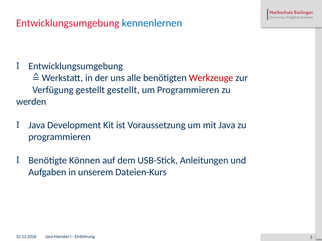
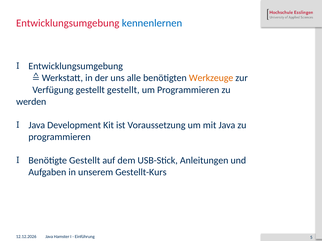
Werkzeuge colour: red -> orange (211, 78)
Benötigte Können: Können -> Gestellt (85, 161)
Dateien-Kurs: Dateien-Kurs -> Gestellt-Kurs (141, 173)
